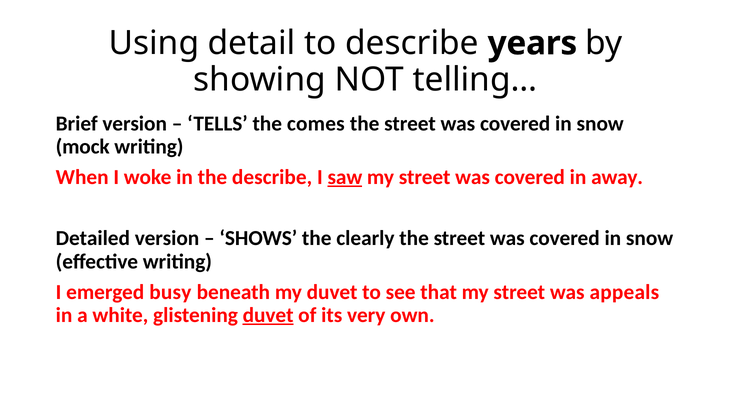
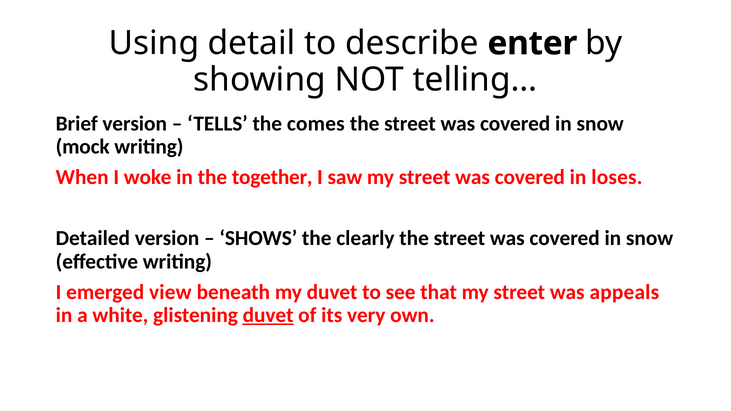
years: years -> enter (532, 43)
the describe: describe -> together (272, 177)
saw underline: present -> none (345, 177)
away: away -> loses (617, 177)
busy: busy -> view (170, 292)
